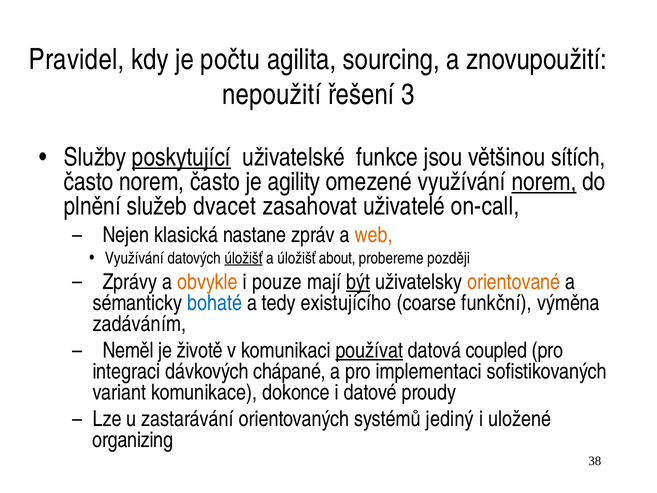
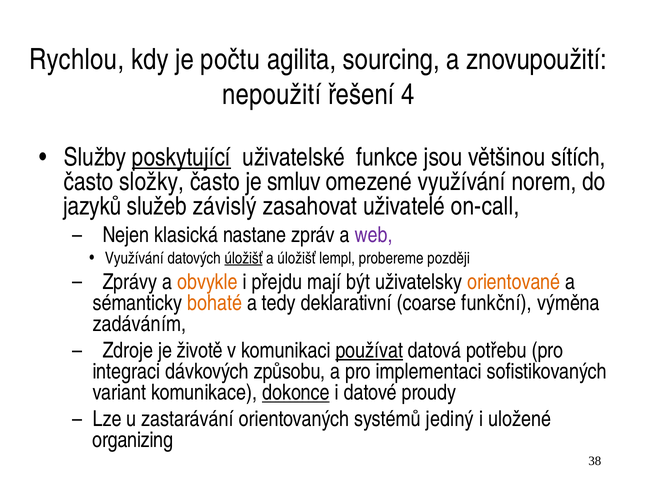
Pravidel: Pravidel -> Rychlou (77, 60)
3: 3 -> 4 (408, 95)
často norem: norem -> složky (152, 182)
agility: agility -> smluv (294, 182)
norem underline: present -> none (544, 182)
plnění: plnění -> jazyků (92, 206)
dvacet: dvacet -> závislý (225, 206)
web colour: orange -> purple (374, 235)
about: about -> lempl (337, 258)
pouze: pouze -> přejdu (277, 282)
být underline: present -> none (358, 282)
bohaté colour: blue -> orange (215, 303)
existujícího: existujícího -> deklarativní (346, 303)
Neměl: Neměl -> Zdroje (128, 350)
coupled: coupled -> potřebu (496, 350)
chápané: chápané -> způsobu (290, 371)
dokonce underline: none -> present (296, 392)
